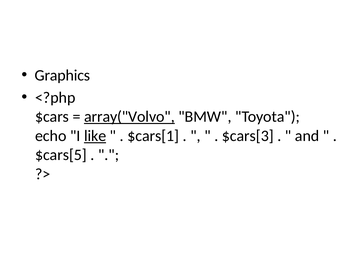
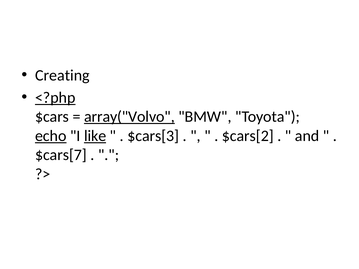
Graphics: Graphics -> Creating (62, 75)
<?php underline: none -> present (55, 98)
echo underline: none -> present (51, 136)
$cars[1: $cars[1 -> $cars[3 (153, 136)
$cars[3: $cars[3 -> $cars[2 (248, 136)
$cars[5: $cars[5 -> $cars[7 (61, 155)
